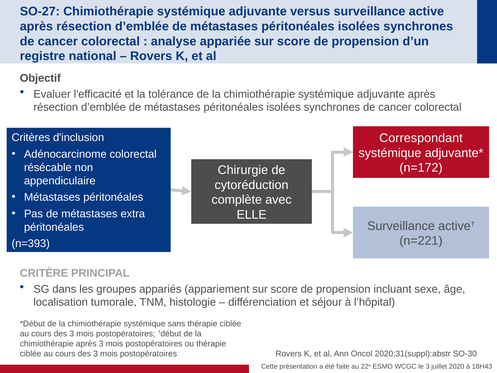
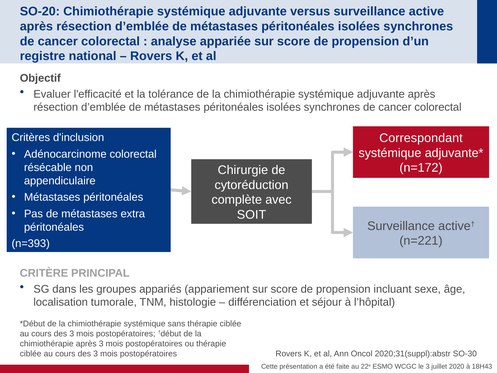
SO-27: SO-27 -> SO-20 (40, 11)
ELLE: ELLE -> SOIT (252, 215)
